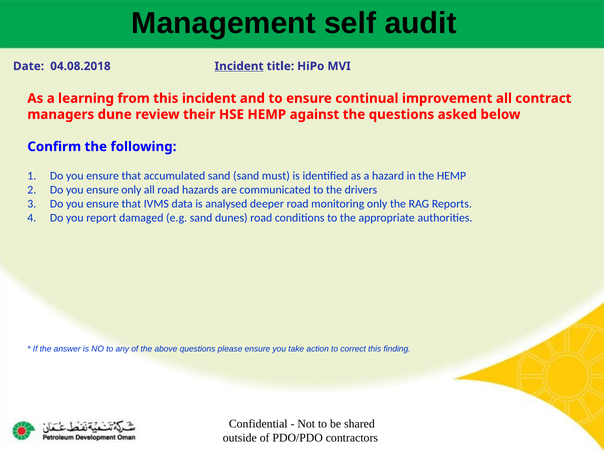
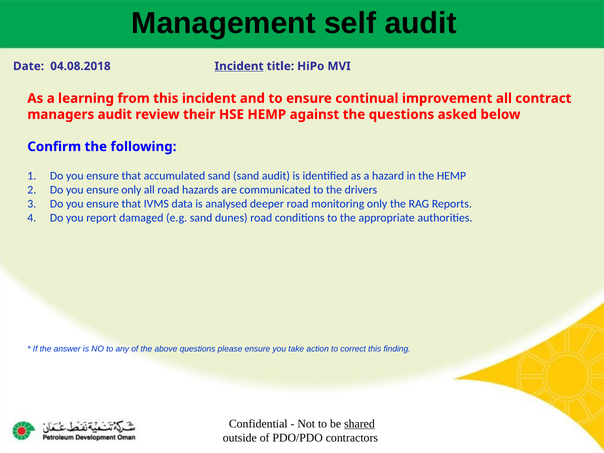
managers dune: dune -> audit (115, 114)
sand must: must -> audit (276, 176)
shared underline: none -> present (359, 424)
